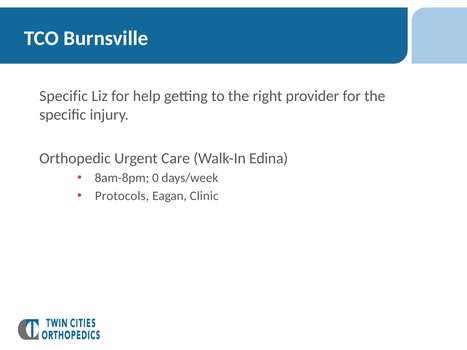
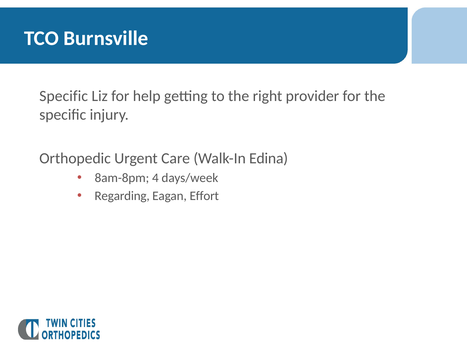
0: 0 -> 4 (155, 178)
Protocols: Protocols -> Regarding (122, 196)
Clinic: Clinic -> Effort (204, 196)
